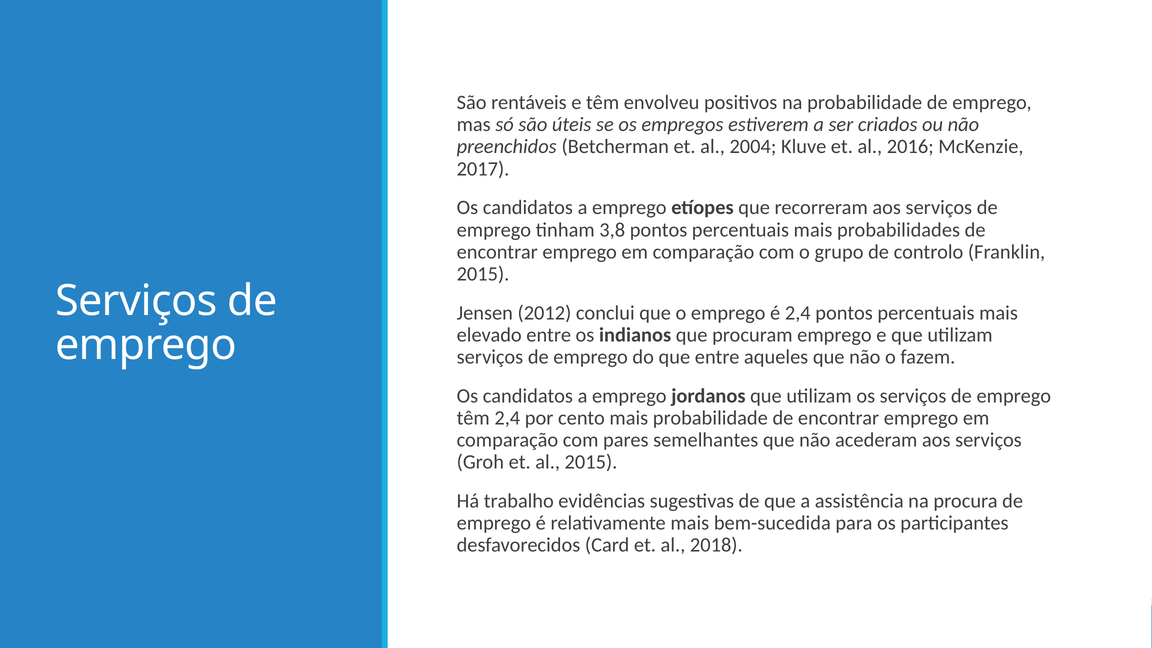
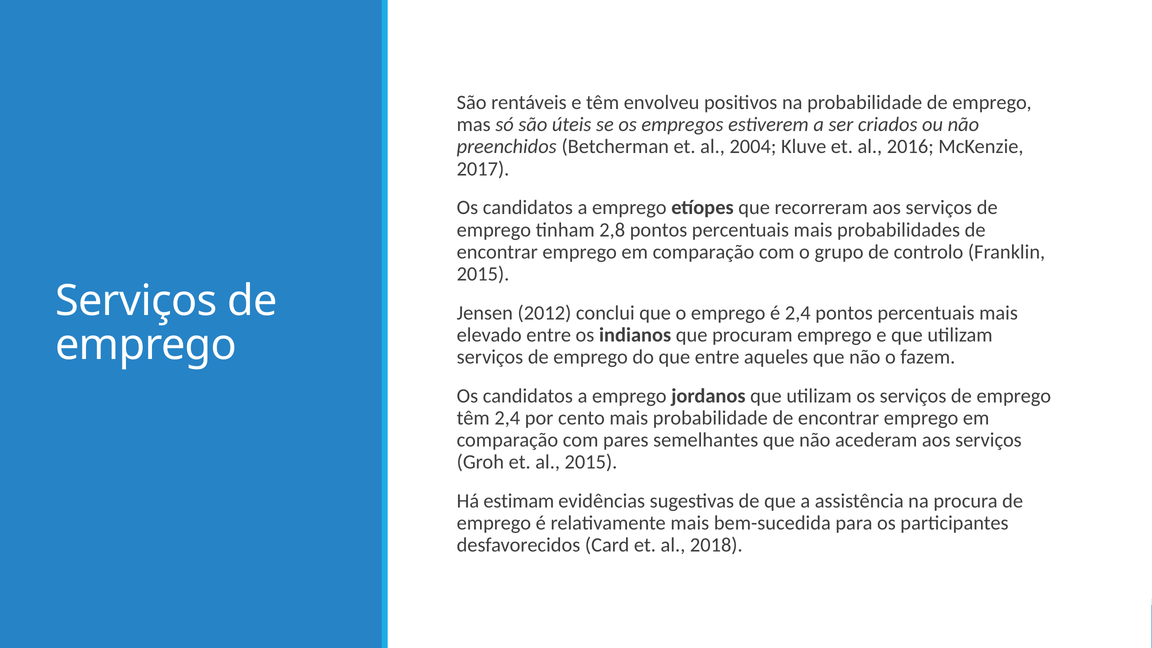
3,8: 3,8 -> 2,8 (612, 230)
trabalho: trabalho -> estimam (519, 501)
